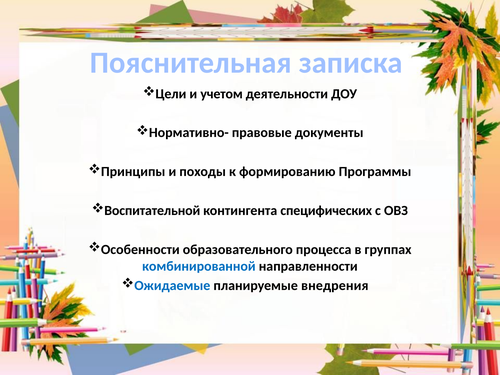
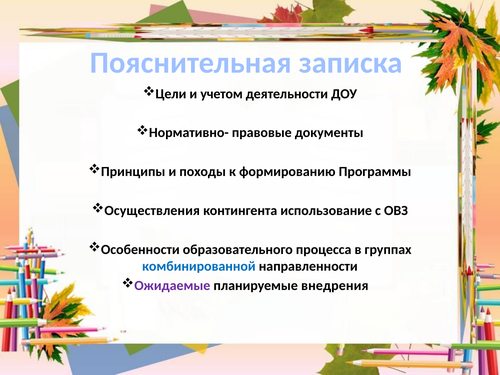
Воспитательной: Воспитательной -> Осуществления (152, 211)
специфических: специфических -> использование (326, 211)
Ожидаемые colour: blue -> purple (172, 286)
